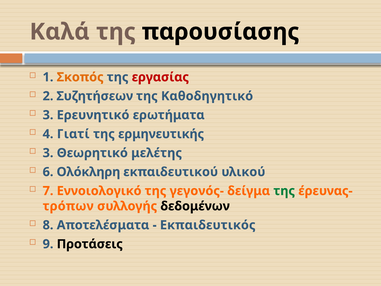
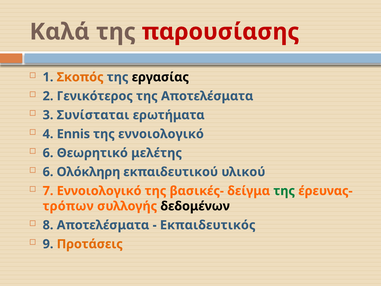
παρουσίασης colour: black -> red (221, 32)
εργασίας colour: red -> black (160, 77)
Συζητήσεων: Συζητήσεων -> Γενικότερος (95, 96)
της Καθοδηγητικό: Καθοδηγητικό -> Αποτελέσματα (207, 96)
Ερευνητικό: Ερευνητικό -> Συνίσταται (93, 115)
Γιατί: Γιατί -> Ennis (73, 134)
της ερμηνευτικής: ερμηνευτικής -> εννοιολογικό (161, 134)
3: 3 -> 6 (48, 153)
γεγονός-: γεγονός- -> βασικές- (197, 191)
Προτάσεις colour: black -> orange (90, 244)
